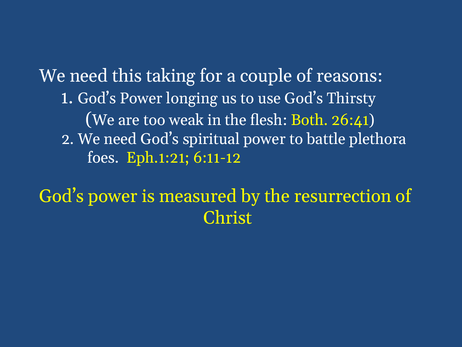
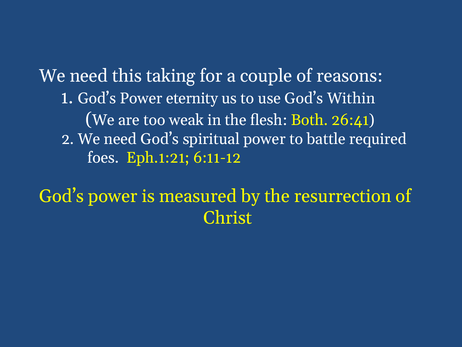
longing: longing -> eternity (192, 98)
Thirsty: Thirsty -> Within (351, 98)
plethora: plethora -> required (378, 139)
